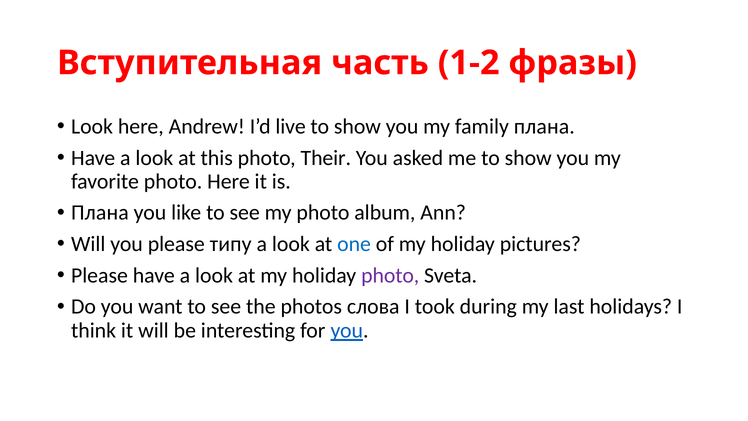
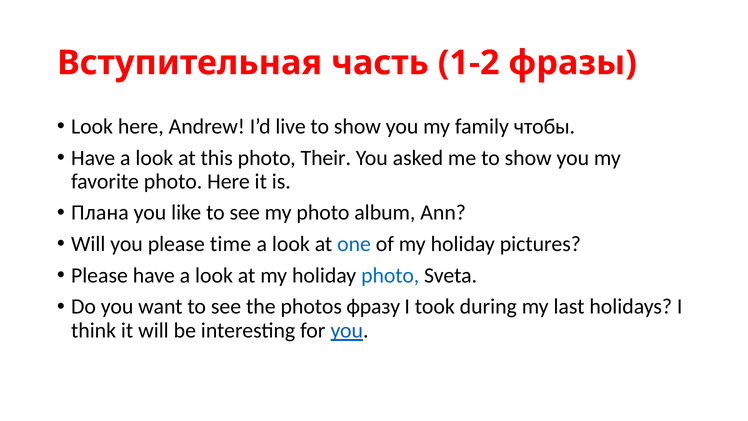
family плана: плана -> чтобы (544, 126)
типу: типу -> time (231, 244)
photo colour: purple -> blue (390, 275)
слова: слова -> фразу (373, 307)
